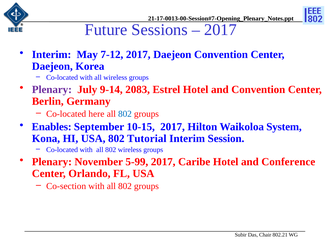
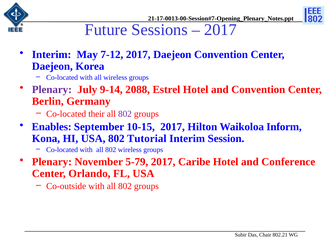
2083: 2083 -> 2088 (138, 90)
here: here -> their (96, 114)
802 colour: blue -> purple (125, 114)
System: System -> Inform (284, 127)
5-99: 5-99 -> 5-79 (137, 162)
Co-section: Co-section -> Co-outside (66, 186)
